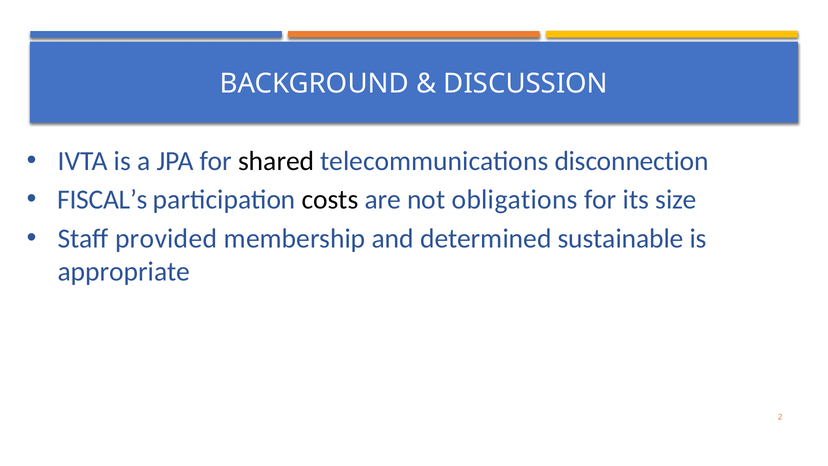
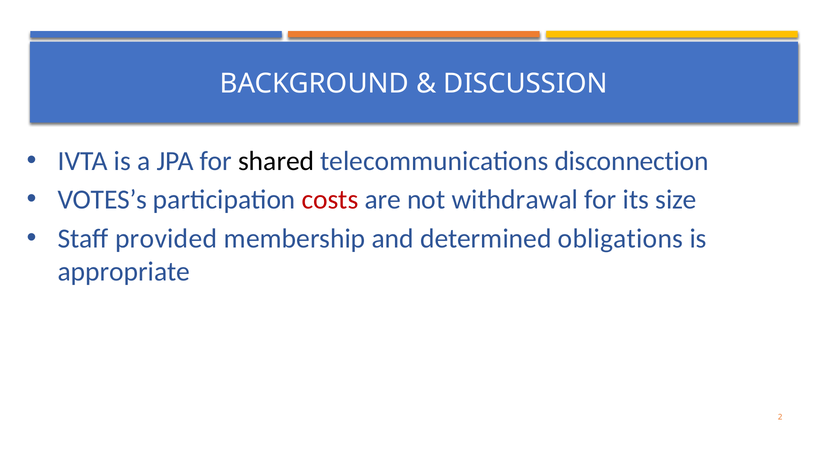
FISCAL’s: FISCAL’s -> VOTES’s (102, 200)
costs colour: black -> red (330, 200)
obligations: obligations -> withdrawal (515, 200)
sustainable: sustainable -> obligations (620, 238)
